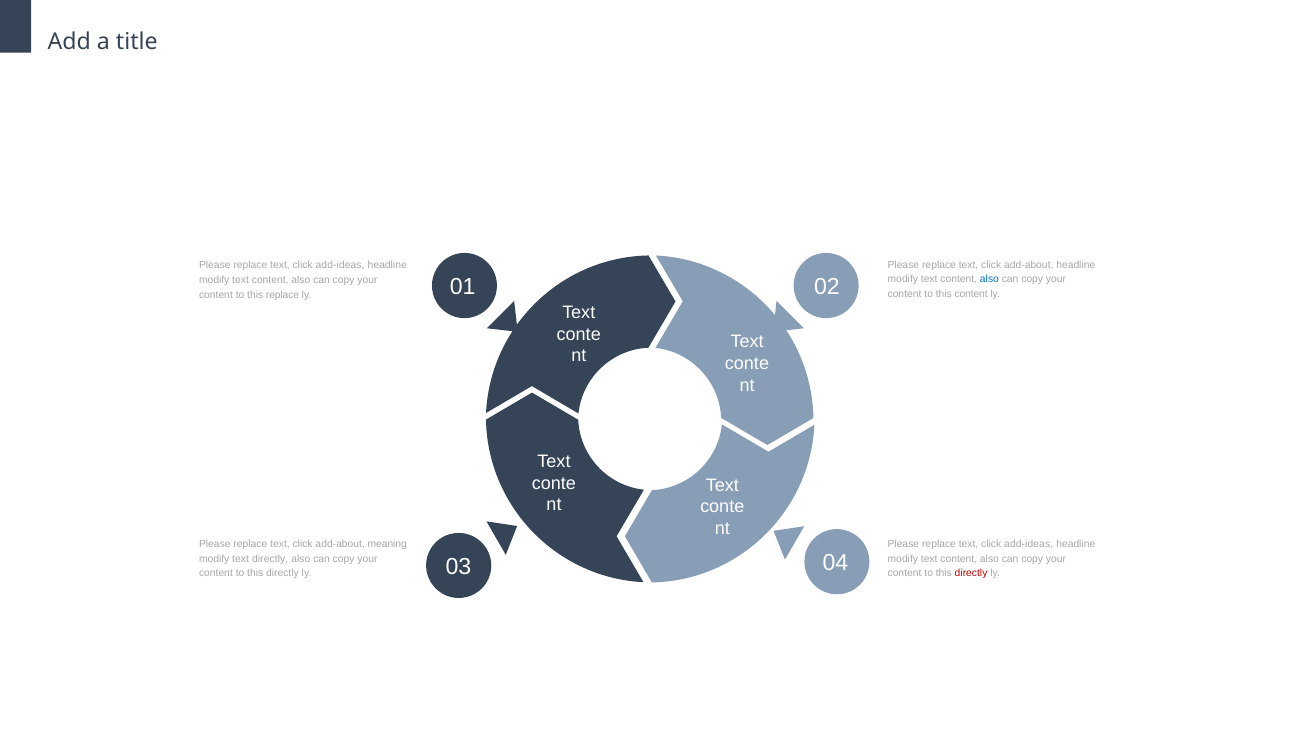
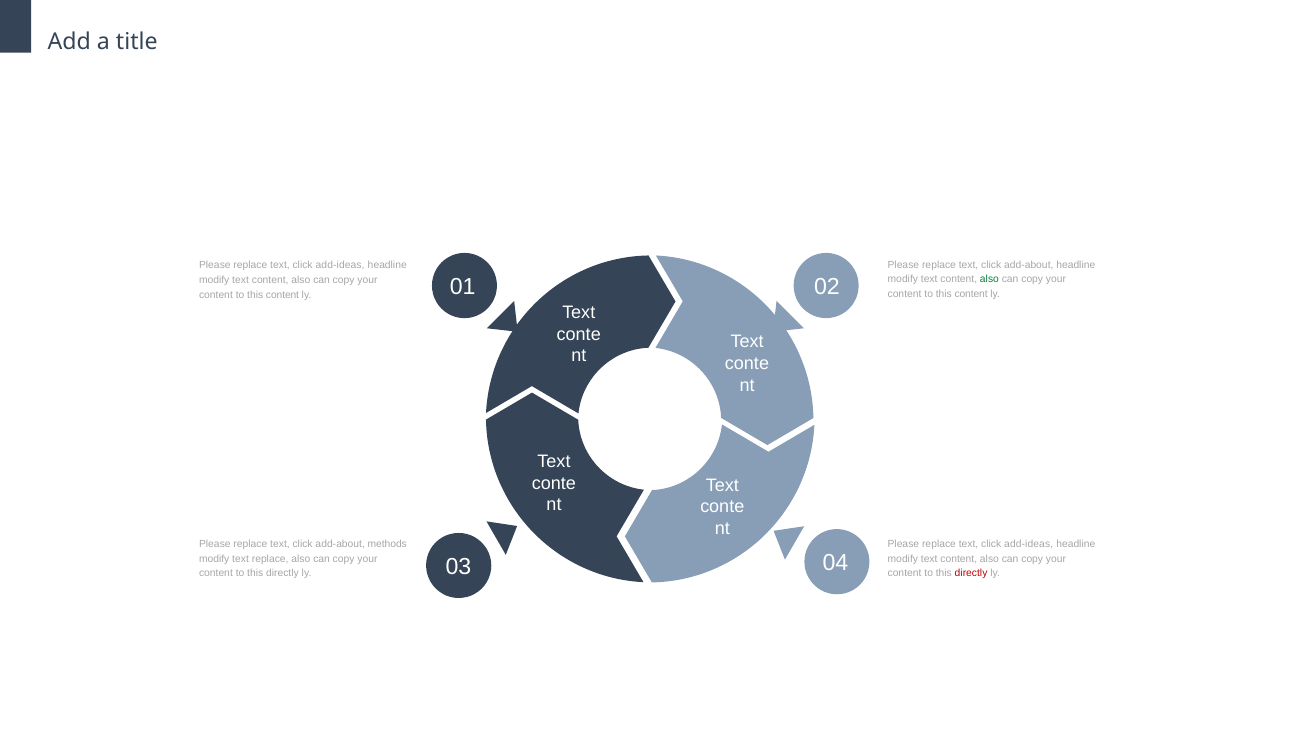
also colour: blue -> green (989, 279)
replace: replace -> content (283, 295)
meaning: meaning -> methods (387, 544)
text directly: directly -> replace (270, 559)
